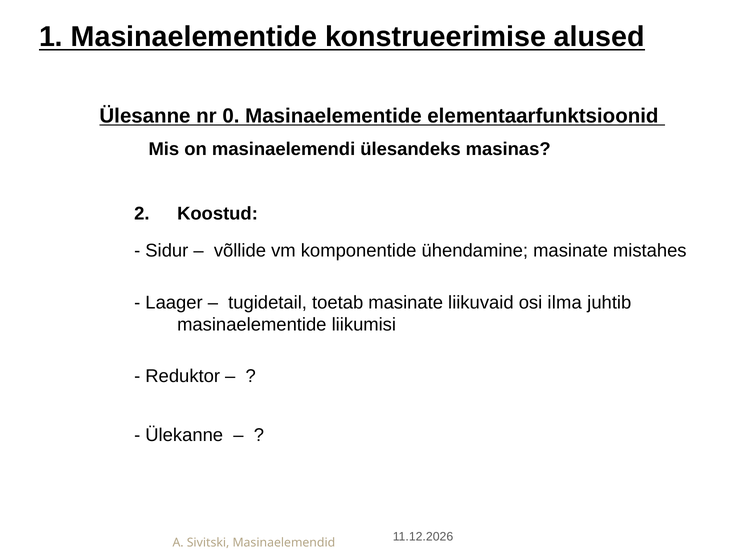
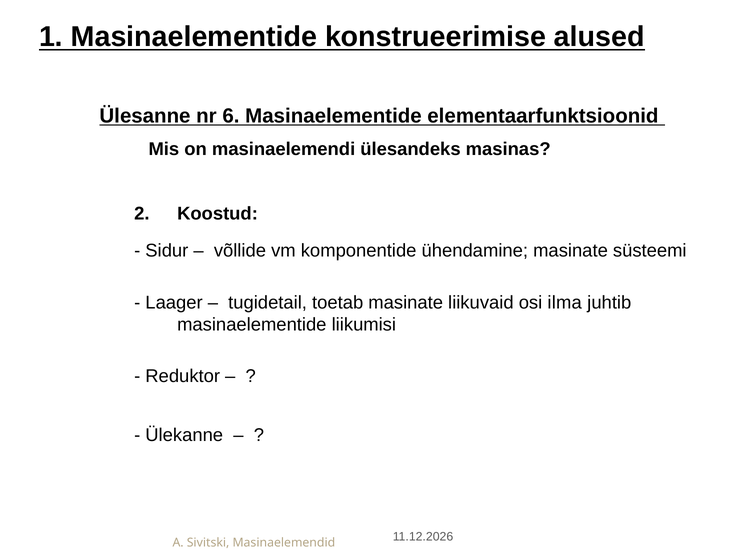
0: 0 -> 6 (231, 116)
mistahes: mistahes -> süsteemi (650, 251)
